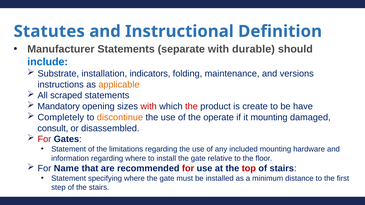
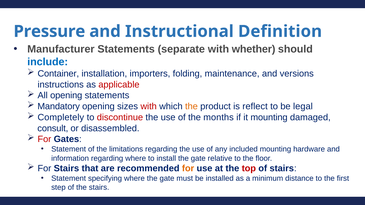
Statutes: Statutes -> Pressure (49, 31)
durable: durable -> whether (254, 49)
Substrate: Substrate -> Container (58, 74)
indicators: indicators -> importers (150, 74)
applicable colour: orange -> red (119, 85)
All scraped: scraped -> opening (66, 96)
the colour: red -> orange (191, 107)
create: create -> reflect (255, 107)
have: have -> legal (303, 107)
discontinue colour: orange -> red (120, 118)
operate: operate -> months (219, 118)
For Name: Name -> Stairs (66, 169)
for colour: red -> orange (188, 169)
